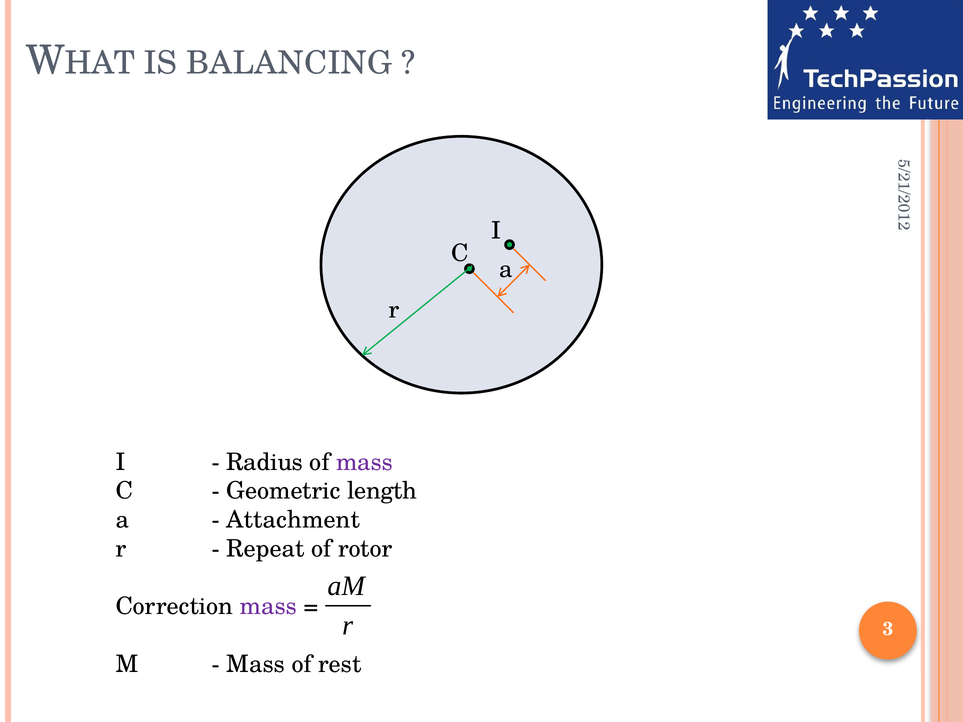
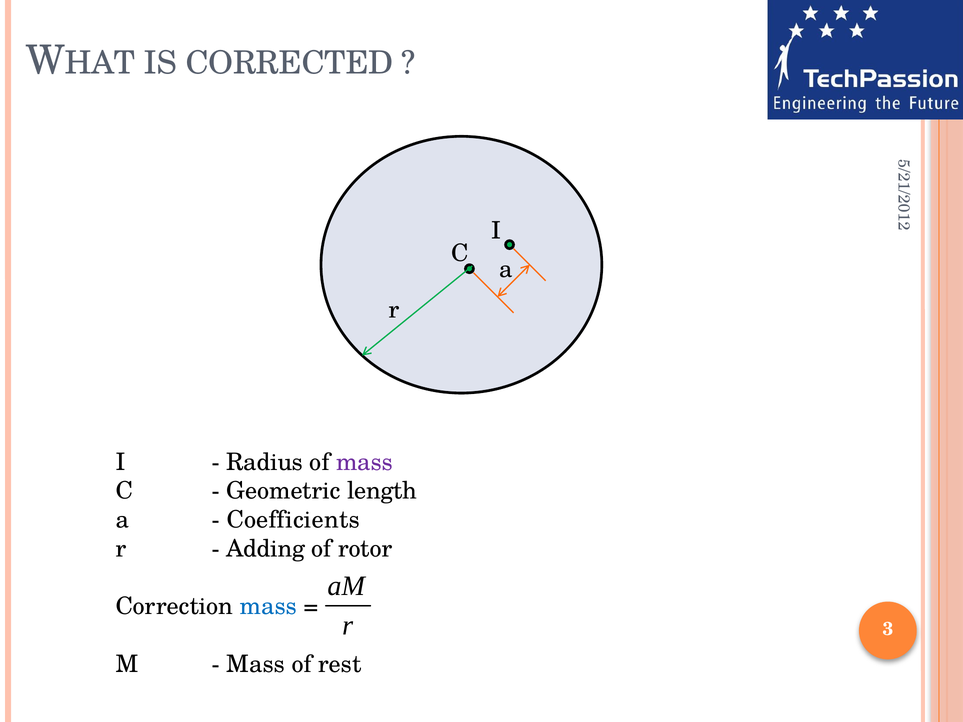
BALANCING: BALANCING -> CORRECTED (289, 63)
Attachment: Attachment -> Coefficients (293, 520)
Repeat: Repeat -> Adding (266, 549)
mass colour: purple -> blue (268, 607)
